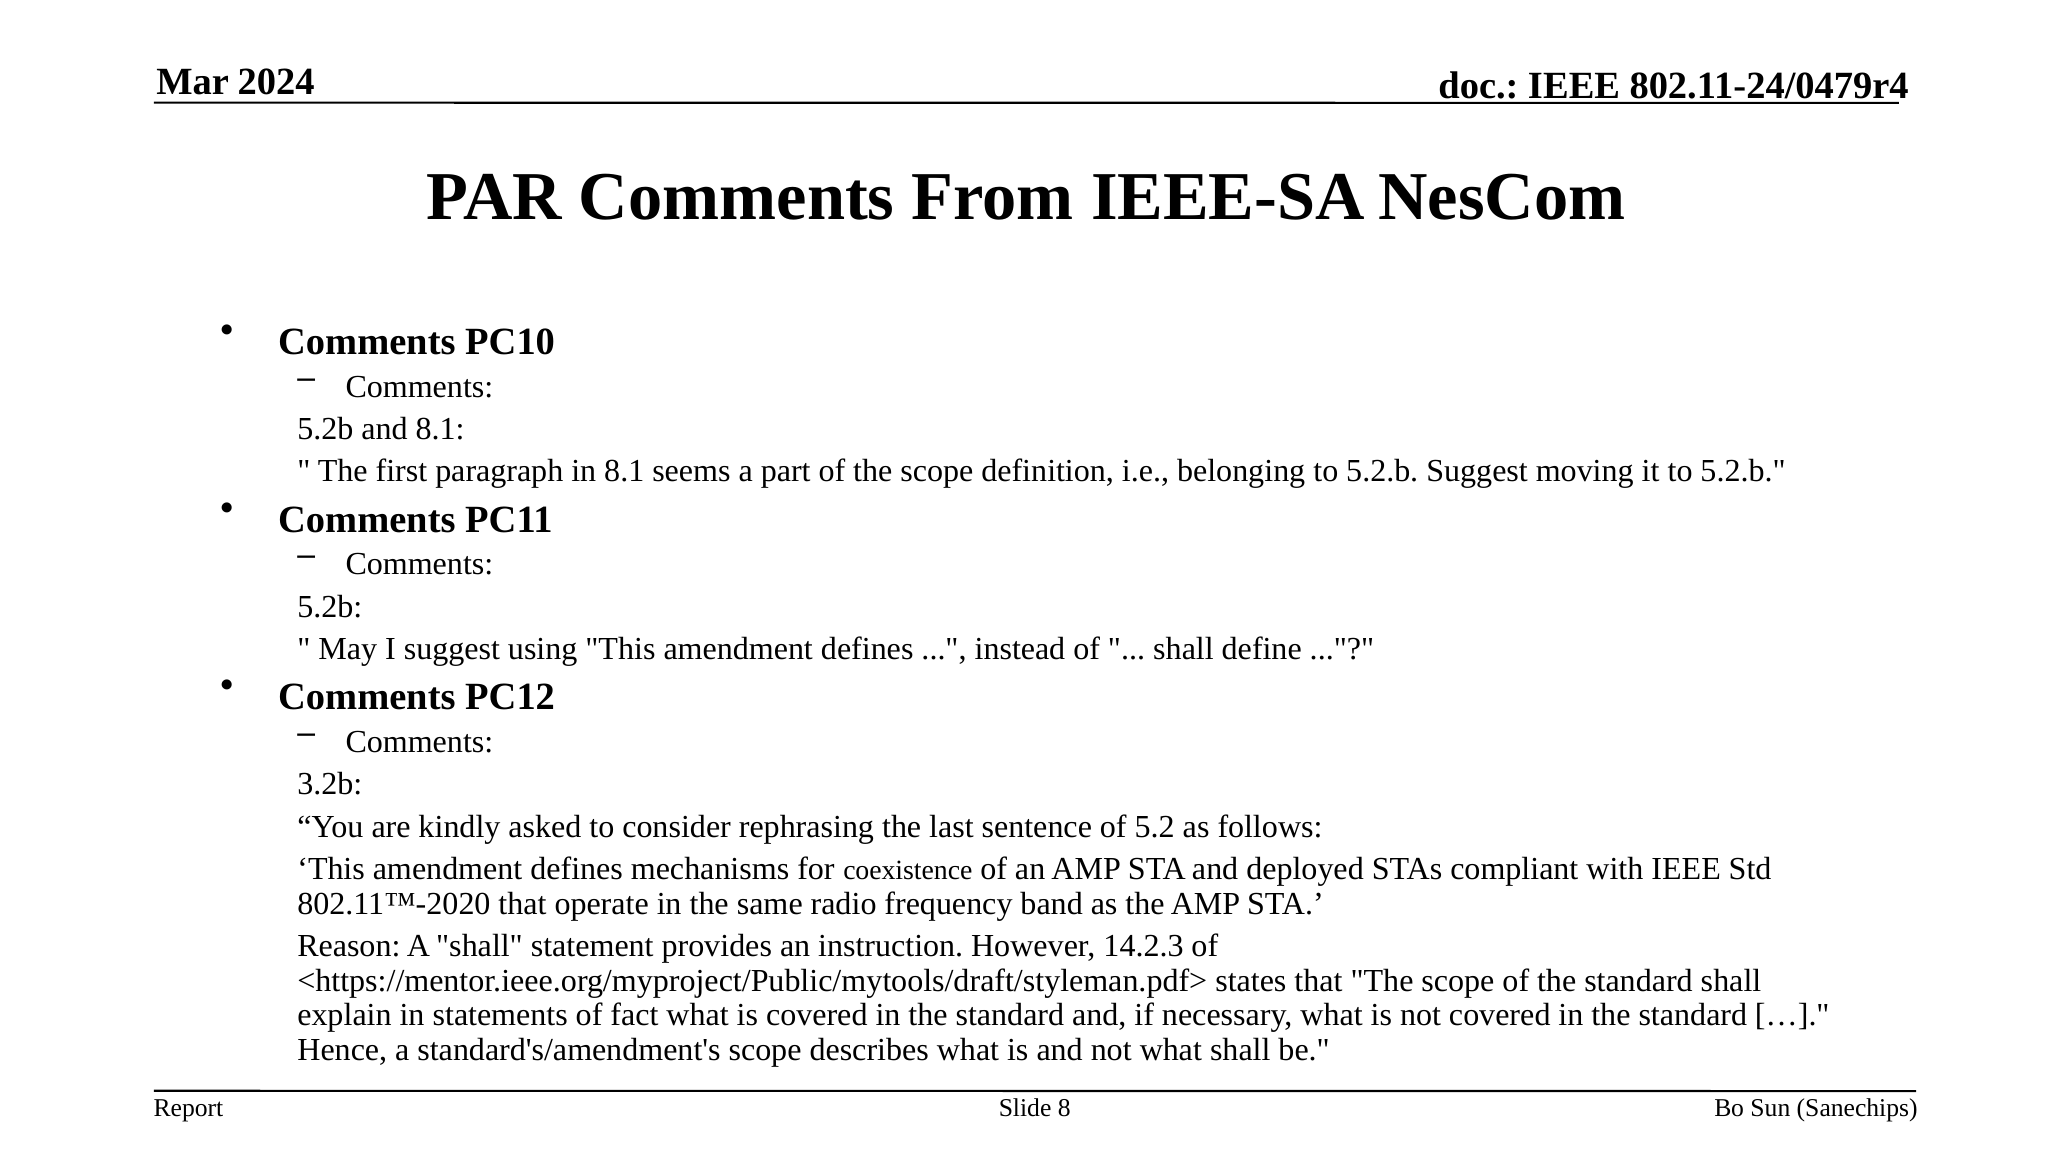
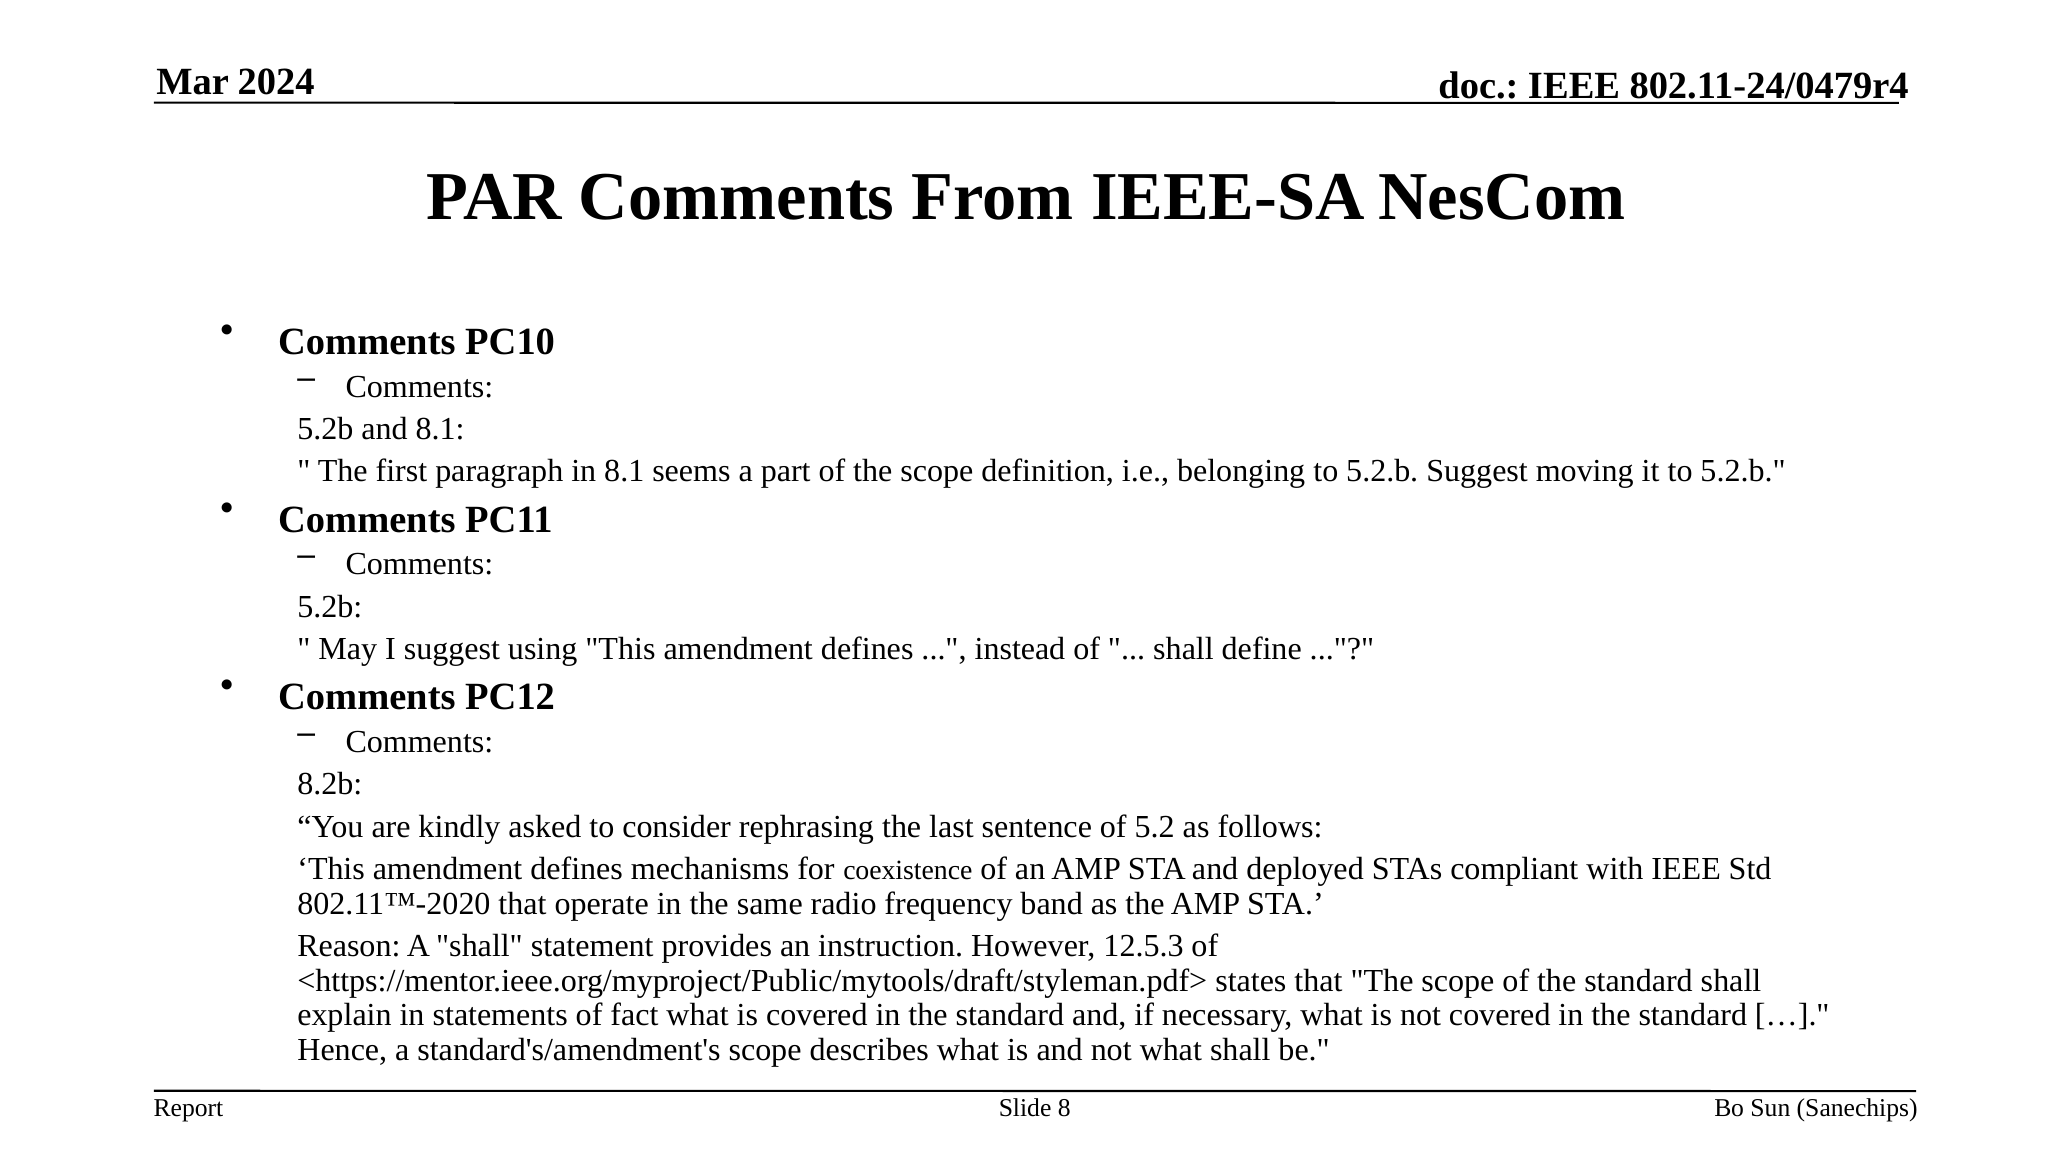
3.2b: 3.2b -> 8.2b (330, 784)
14.2.3: 14.2.3 -> 12.5.3 (1144, 946)
